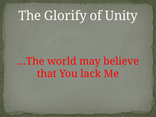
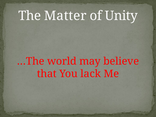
Glorify: Glorify -> Matter (65, 16)
